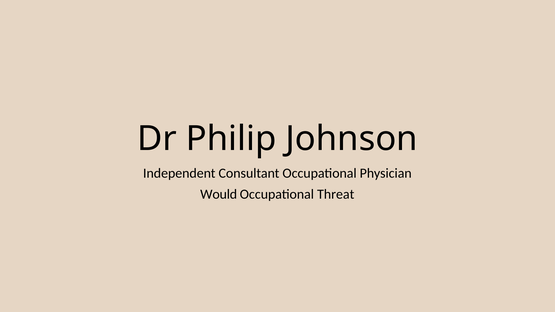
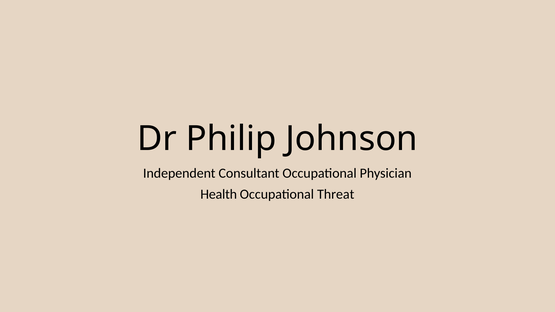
Would: Would -> Health (219, 194)
